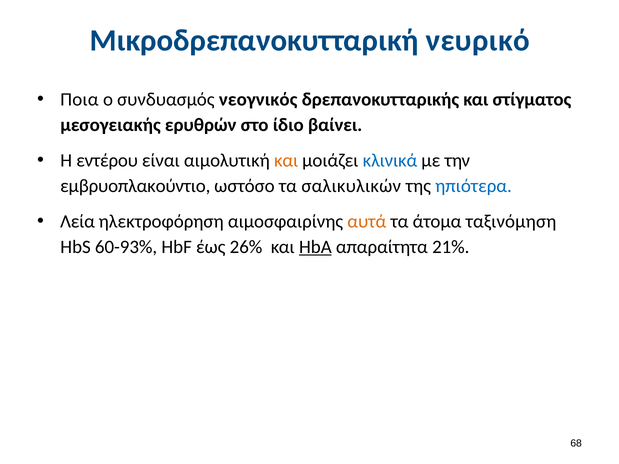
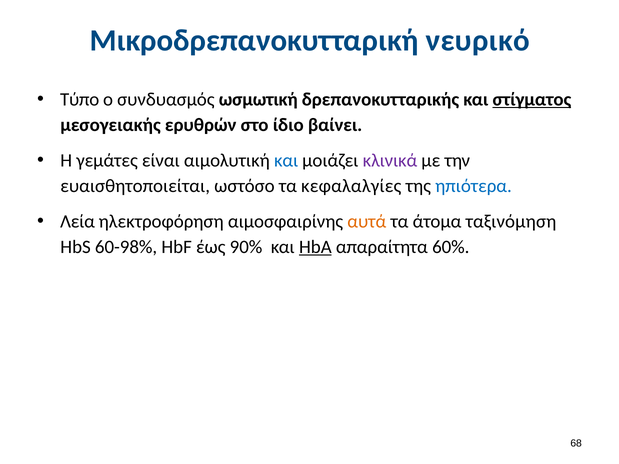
Ποια: Ποια -> Τύπο (80, 99)
νεογνικός: νεογνικός -> ωσμωτική (258, 99)
στίγματος underline: none -> present (532, 99)
εντέρου: εντέρου -> γεμάτες (107, 161)
και colour: orange -> blue (286, 161)
κλινικά colour: blue -> purple (390, 161)
εμβρυοπλακούντιο: εμβρυοπλακούντιο -> ευαισθητοποιείται (135, 186)
σαλικυλικών: σαλικυλικών -> κεφαλαλγίες (351, 186)
60-93%: 60-93% -> 60-98% (126, 247)
26%: 26% -> 90% (246, 247)
21%: 21% -> 60% (451, 247)
